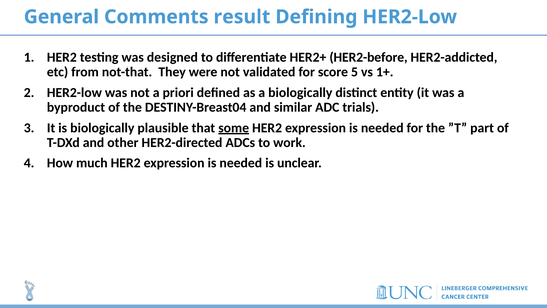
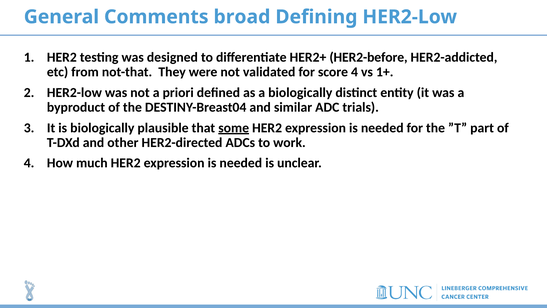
result: result -> broad (242, 17)
score 5: 5 -> 4 (355, 72)
